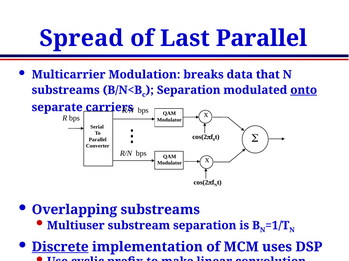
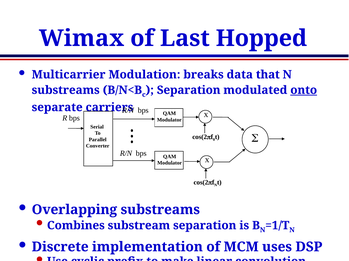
Spread: Spread -> Wimax (82, 38)
Last Parallel: Parallel -> Hopped (261, 38)
Multiuser: Multiuser -> Combines (76, 226)
Discrete underline: present -> none (60, 248)
